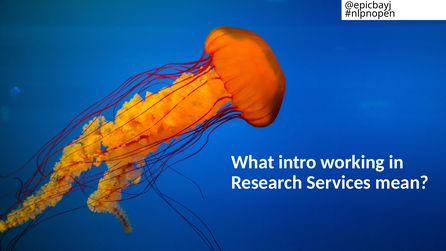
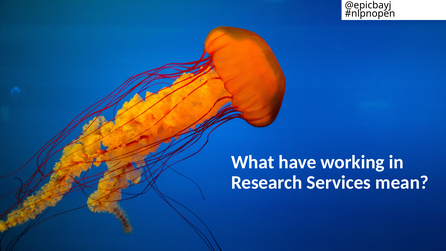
intro: intro -> have (298, 162)
